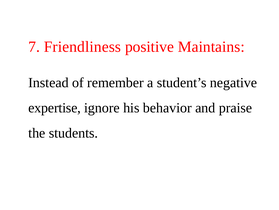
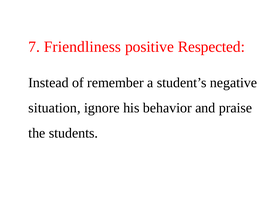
Maintains: Maintains -> Respected (211, 47)
expertise: expertise -> situation (54, 107)
